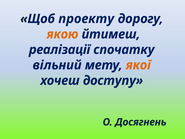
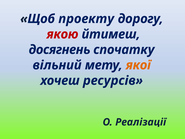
якою colour: orange -> red (62, 34)
реалізації: реалізації -> досягнень (60, 50)
доступу: доступу -> ресурсів (113, 80)
Досягнень: Досягнень -> Реалізації (141, 122)
